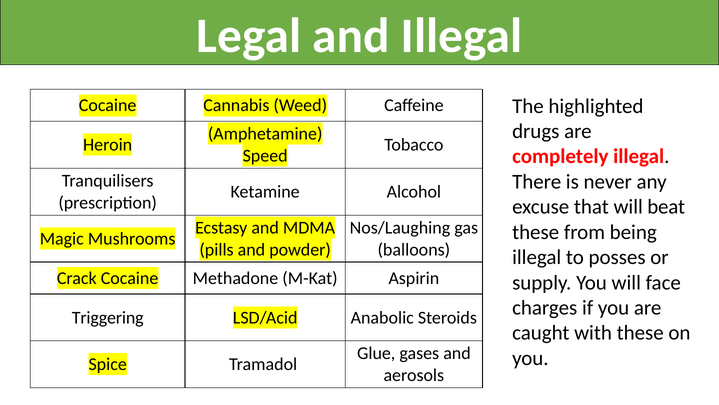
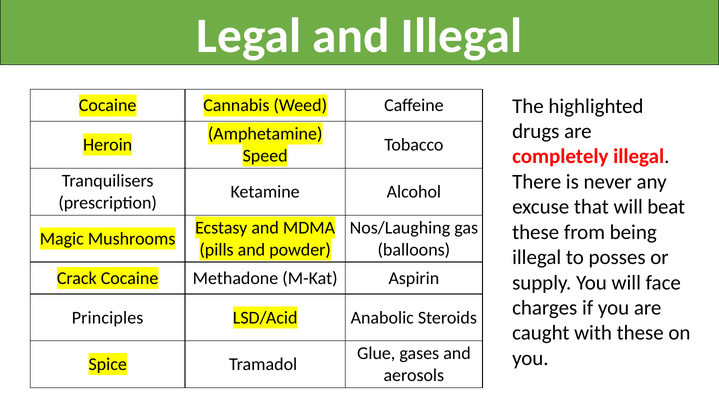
Triggering: Triggering -> Principles (108, 317)
